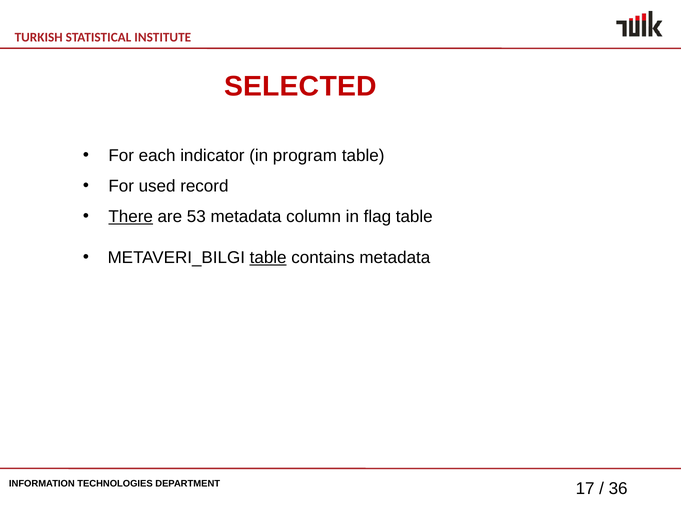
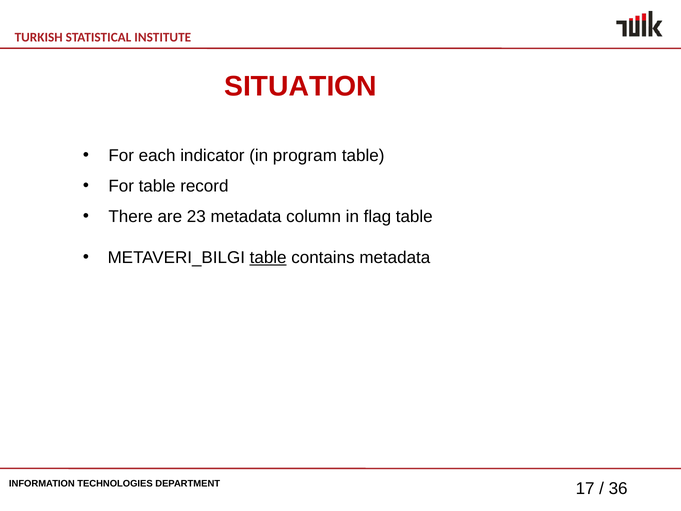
SELECTED: SELECTED -> SITUATION (301, 86)
For used: used -> table (157, 186)
There underline: present -> none (131, 217)
53: 53 -> 23 (196, 217)
